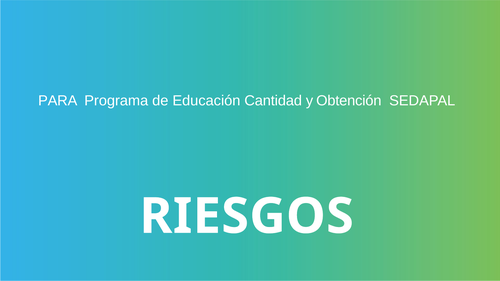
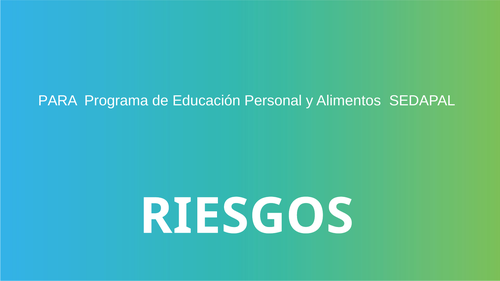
Cantidad: Cantidad -> Personal (273, 101)
Obtención: Obtención -> Alimentos (349, 101)
